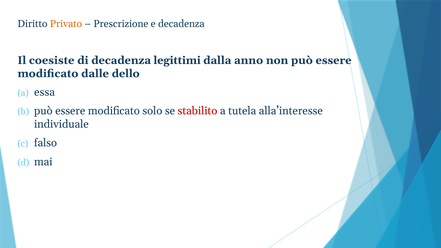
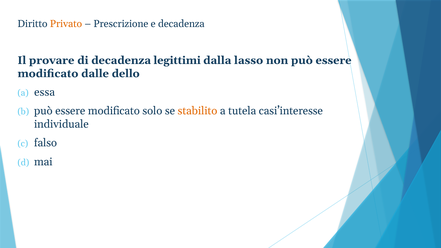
coesiste: coesiste -> provare (52, 60)
anno: anno -> lasso (249, 60)
stabilito colour: red -> orange (197, 111)
alla’interesse: alla’interesse -> casi’interesse (291, 111)
